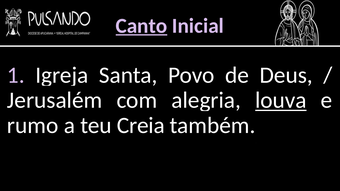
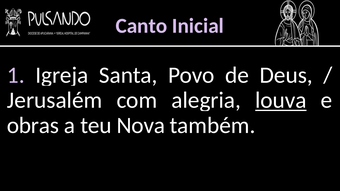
Canto underline: present -> none (141, 26)
rumo: rumo -> obras (33, 126)
Creia: Creia -> Nova (141, 126)
